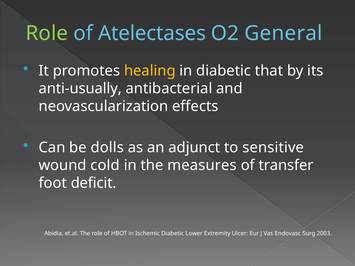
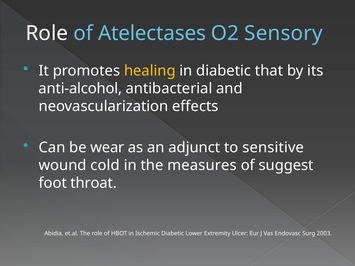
Role colour: light green -> white (47, 33)
General: General -> Sensory (283, 33)
anti-usually: anti-usually -> anti-alcohol (80, 89)
dolls: dolls -> wear (107, 148)
transfer: transfer -> suggest (286, 165)
deficit: deficit -> throat (94, 183)
